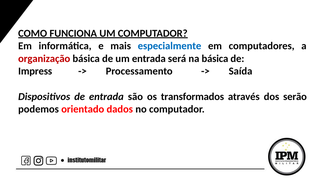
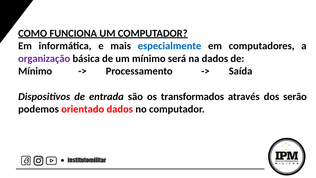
organização colour: red -> purple (44, 59)
um entrada: entrada -> mínimo (149, 59)
na básica: básica -> dados (215, 59)
Impress: Impress -> Mínimo (35, 71)
